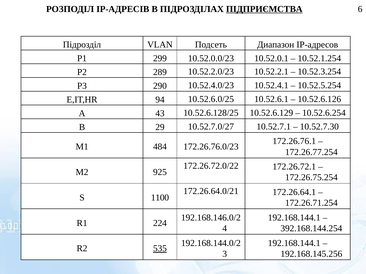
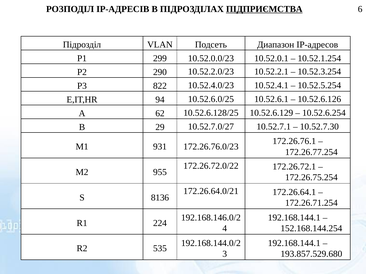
289: 289 -> 290 (160, 72)
290: 290 -> 822 (160, 86)
43: 43 -> 62 (160, 113)
484: 484 -> 931 (160, 147)
925: 925 -> 955 (160, 172)
1100: 1100 -> 8136 (160, 198)
392.168.144.254: 392.168.144.254 -> 152.168.144.254 (311, 229)
535 underline: present -> none (160, 249)
192.168.145.256: 192.168.145.256 -> 193.857.529.680 (311, 254)
